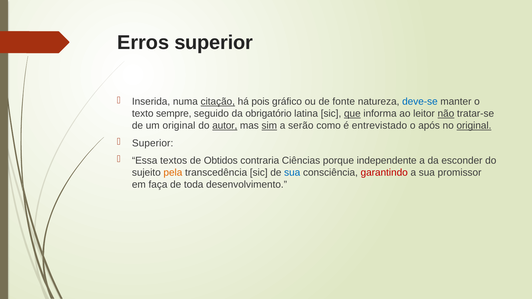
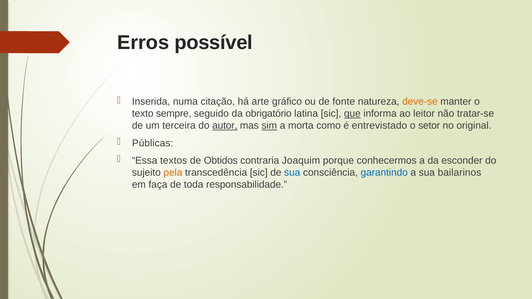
Erros superior: superior -> possível (214, 43)
citação underline: present -> none (218, 102)
pois: pois -> arte (260, 102)
deve-se colour: blue -> orange (420, 102)
não underline: present -> none (446, 114)
um original: original -> terceira (179, 126)
serão: serão -> morta (301, 126)
após: após -> setor (429, 126)
original underline: present -> none (474, 126)
Superior: Superior -> Públicas (153, 143)
Ciências: Ciências -> Joaquim (301, 161)
independente: independente -> conhecermos (387, 161)
garantindo colour: red -> blue (384, 173)
promissor: promissor -> bailarinos (459, 173)
desenvolvimento: desenvolvimento -> responsabilidade (247, 185)
